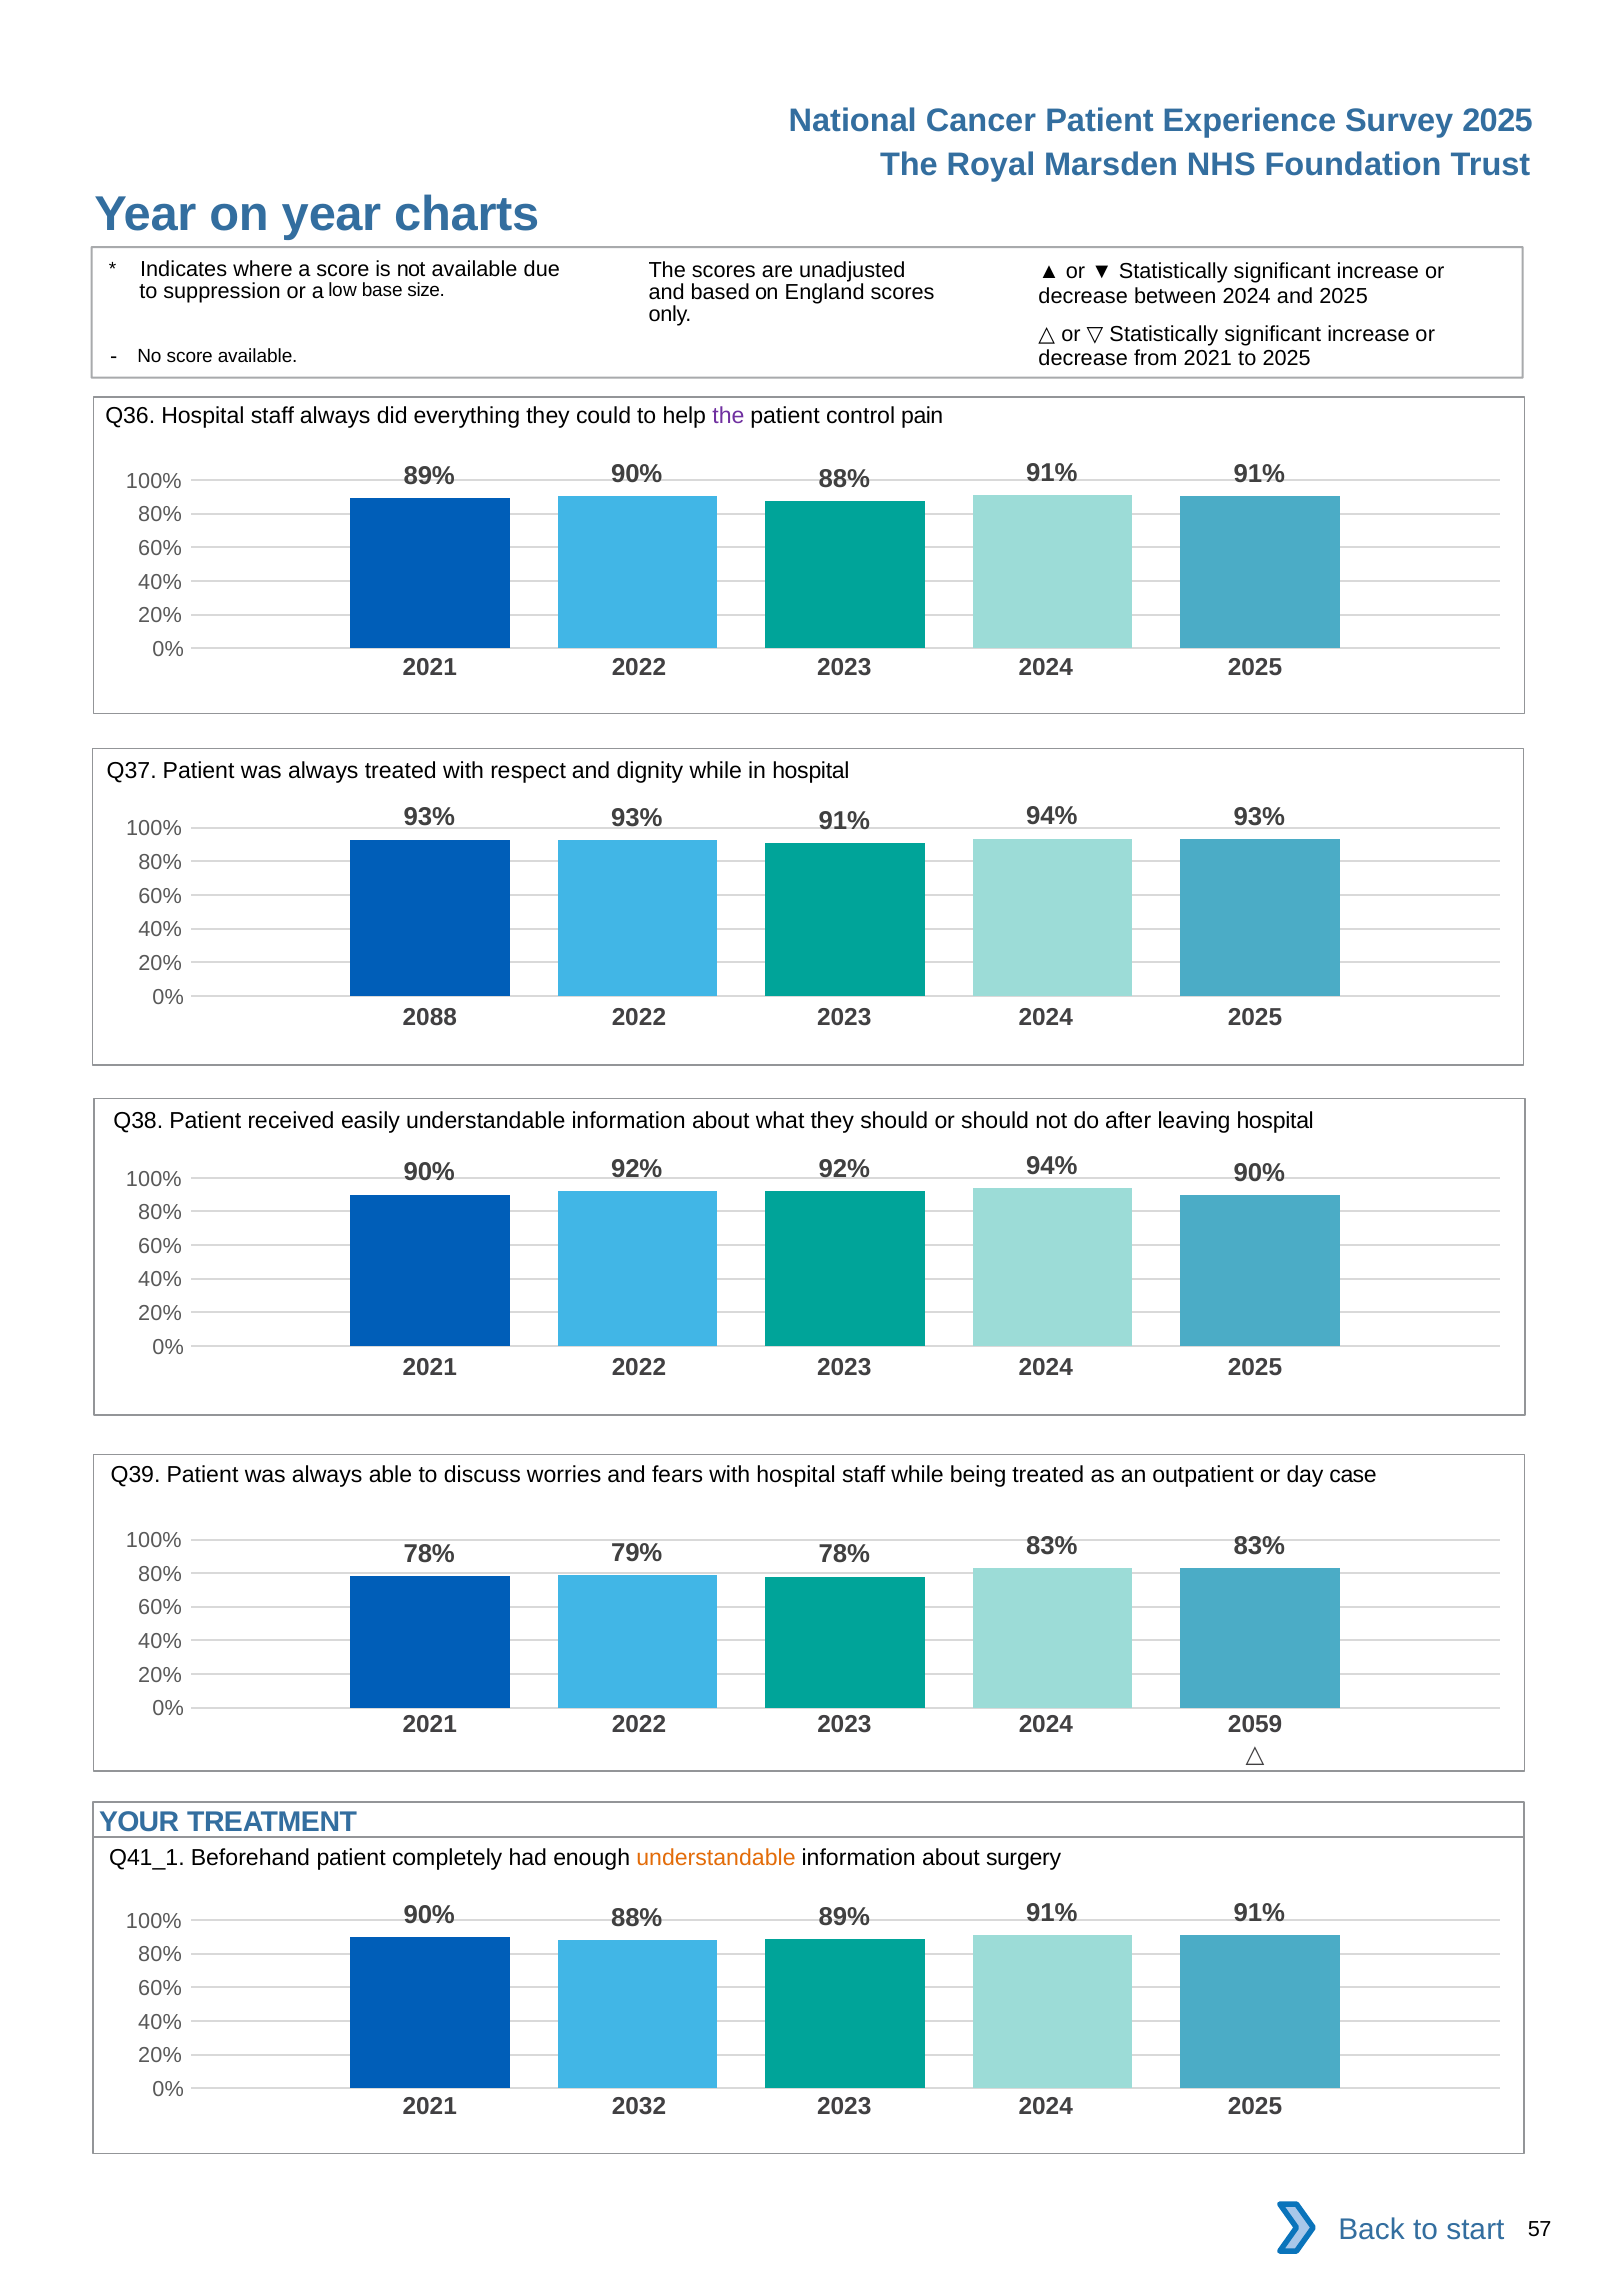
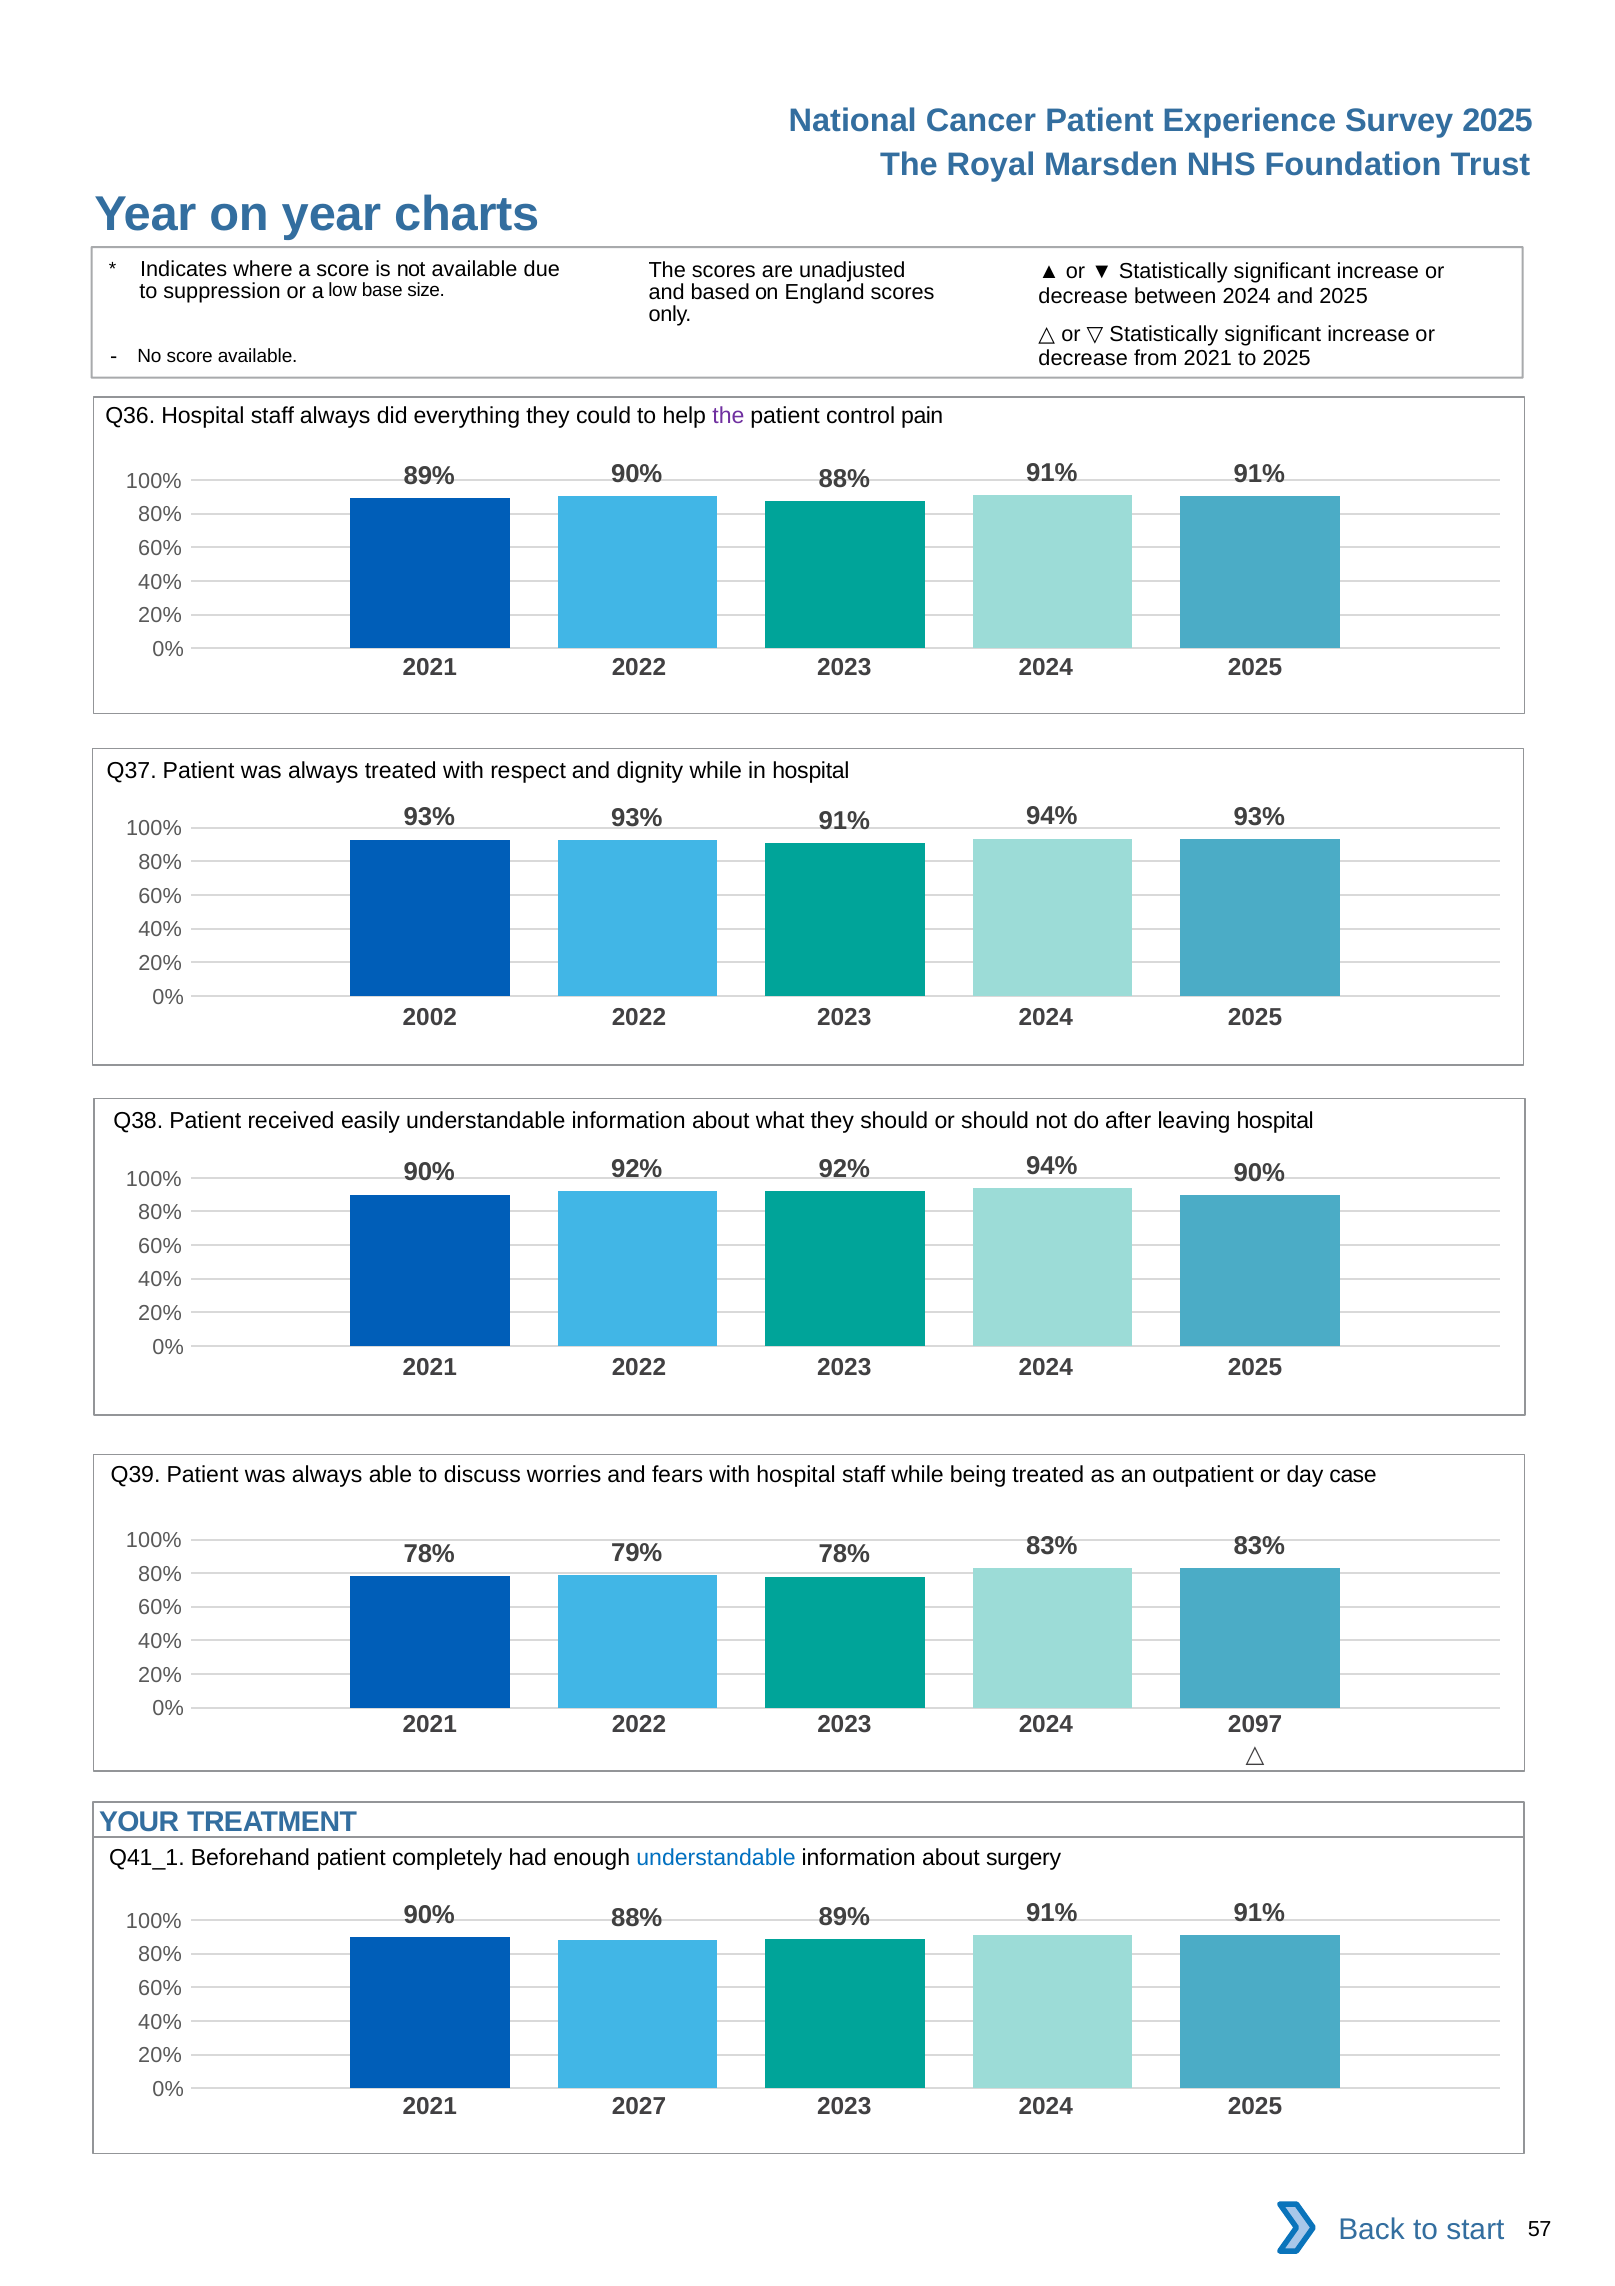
2088: 2088 -> 2002 (430, 1017)
2059: 2059 -> 2097 (1255, 1724)
understandable colour: orange -> blue (716, 1858)
2032: 2032 -> 2027 (639, 2106)
